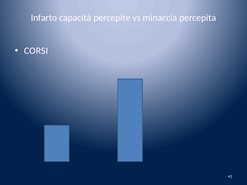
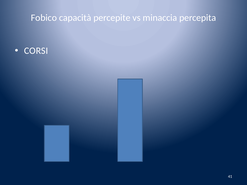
Infarto: Infarto -> Fobico (44, 18)
